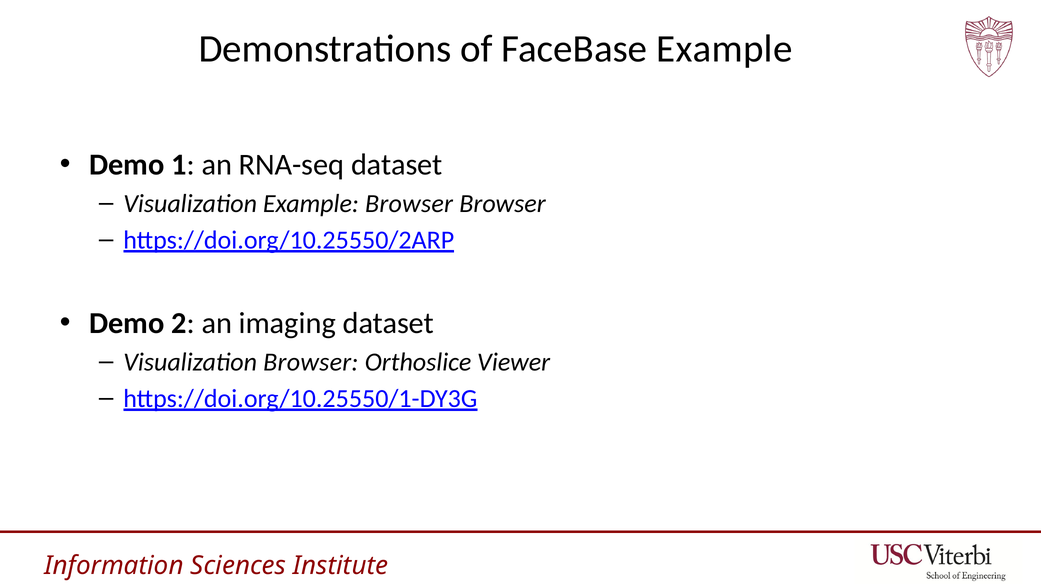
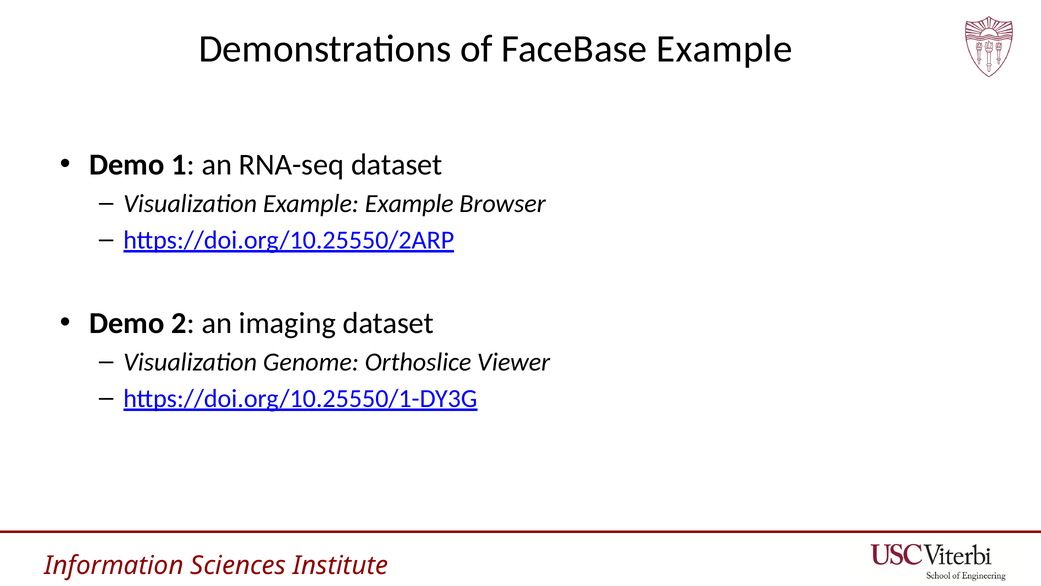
Example Browser: Browser -> Example (409, 203)
Visualization Browser: Browser -> Genome (311, 362)
